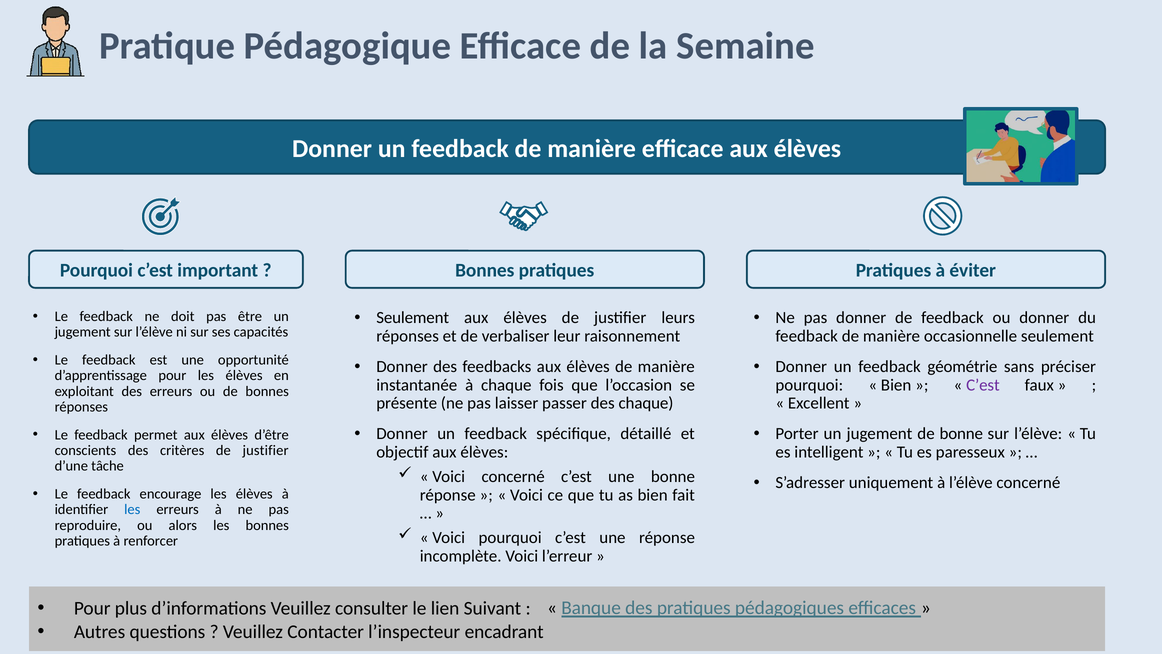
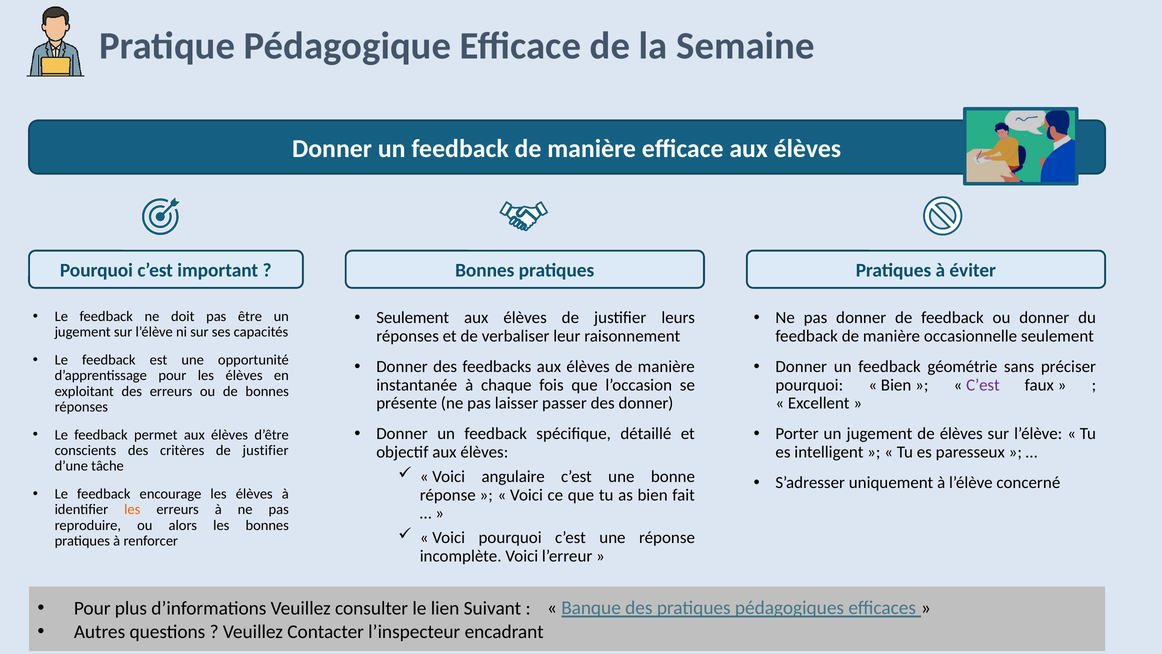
des chaque: chaque -> donner (646, 403)
de bonne: bonne -> élèves (961, 434)
Voici concerné: concerné -> angulaire (513, 476)
les colour: blue -> orange (132, 509)
